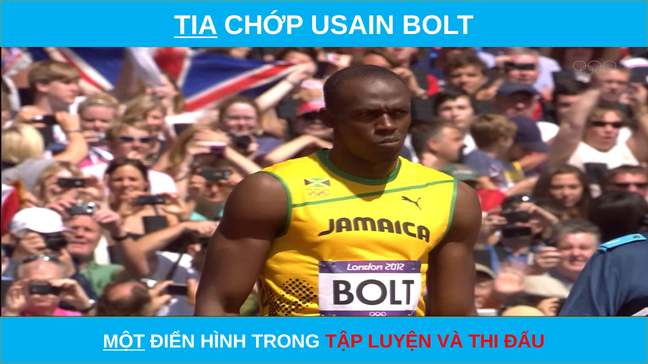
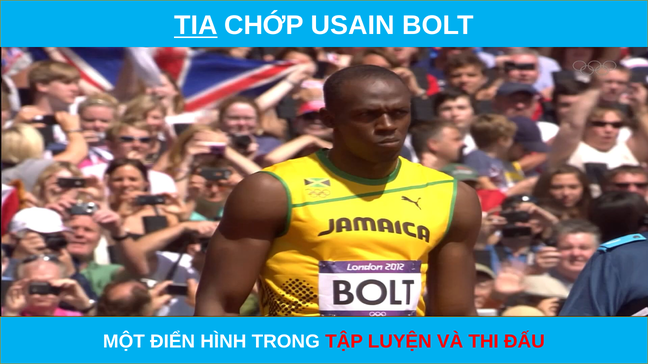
MỘT underline: present -> none (124, 342)
